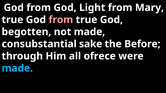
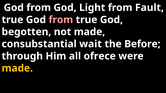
Mary: Mary -> Fault (149, 8)
sake: sake -> wait (91, 44)
made colour: light blue -> yellow (17, 68)
